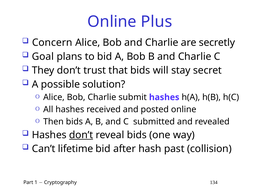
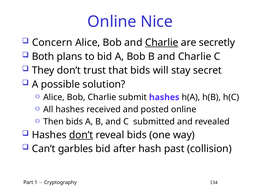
Plus: Plus -> Nice (157, 22)
Charlie underline: none -> present (162, 43)
Goal: Goal -> Both (43, 56)
lifetime: lifetime -> garbles (76, 149)
